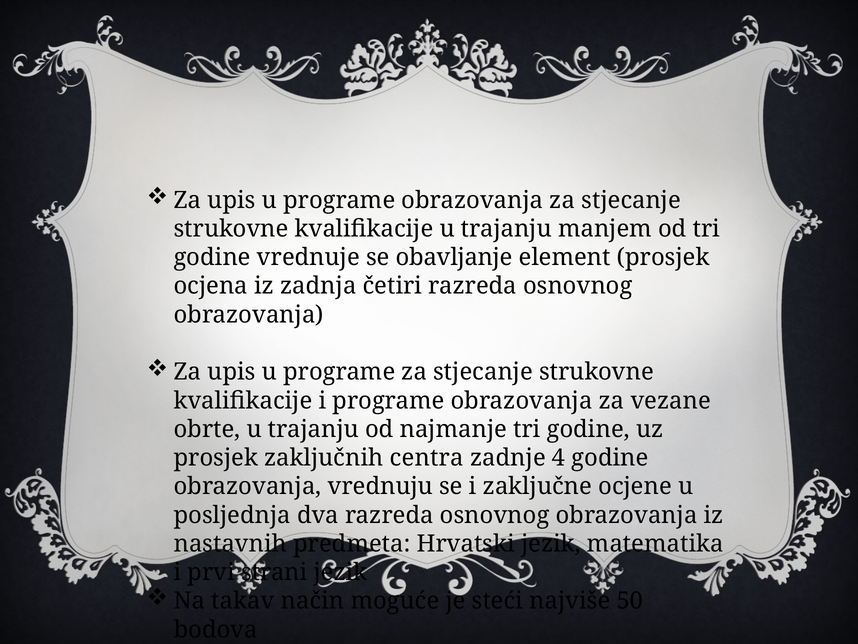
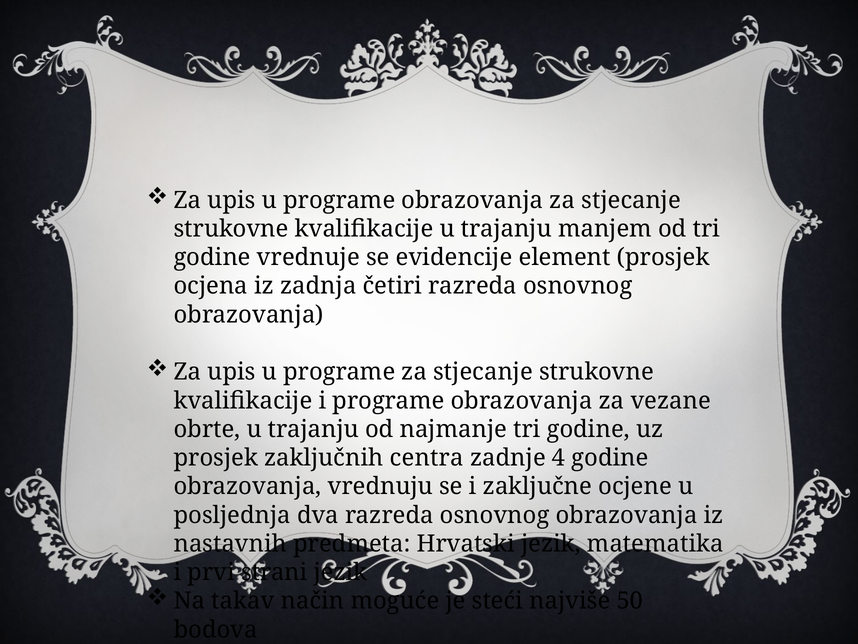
obavljanje: obavljanje -> evidencije (454, 257)
